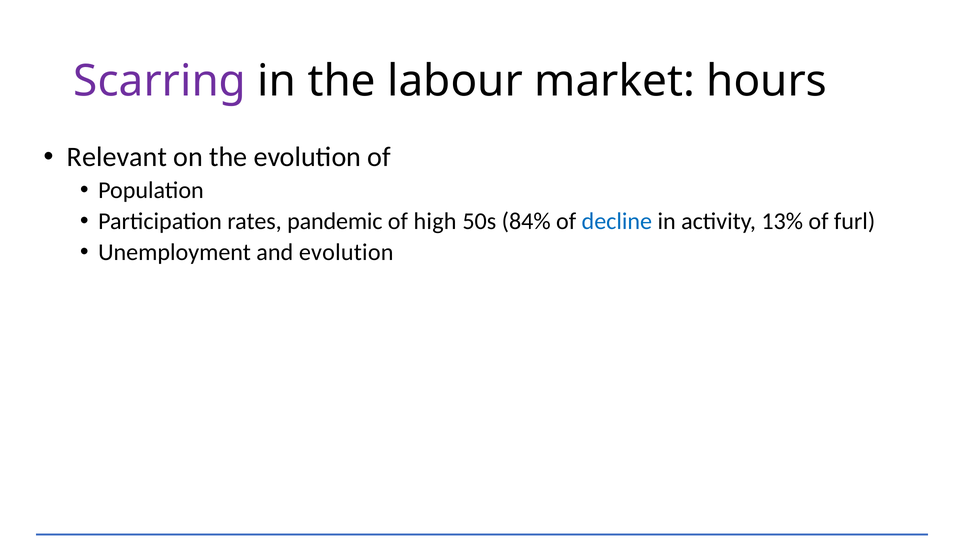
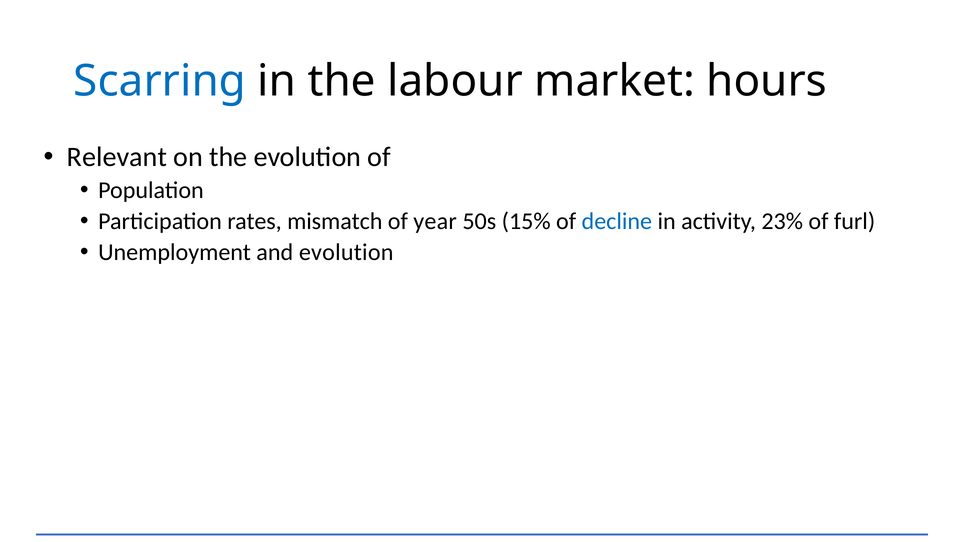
Scarring colour: purple -> blue (160, 81)
pandemic: pandemic -> mismatch (335, 221)
high: high -> year (435, 221)
84%: 84% -> 15% (526, 221)
13%: 13% -> 23% (782, 221)
